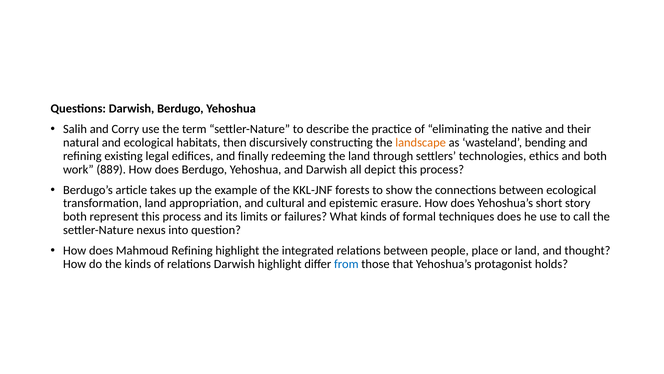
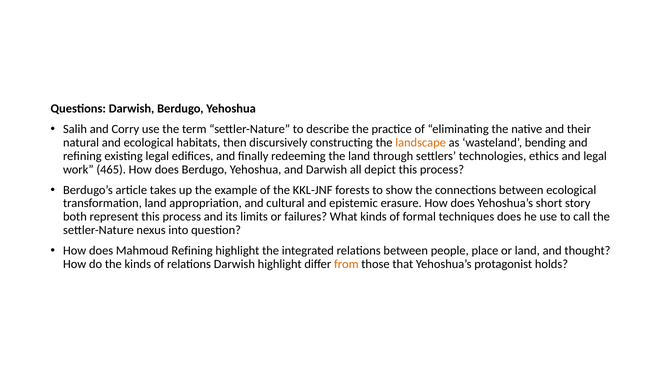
and both: both -> legal (595, 156)
889: 889 -> 465 (111, 169)
from colour: blue -> orange (346, 264)
